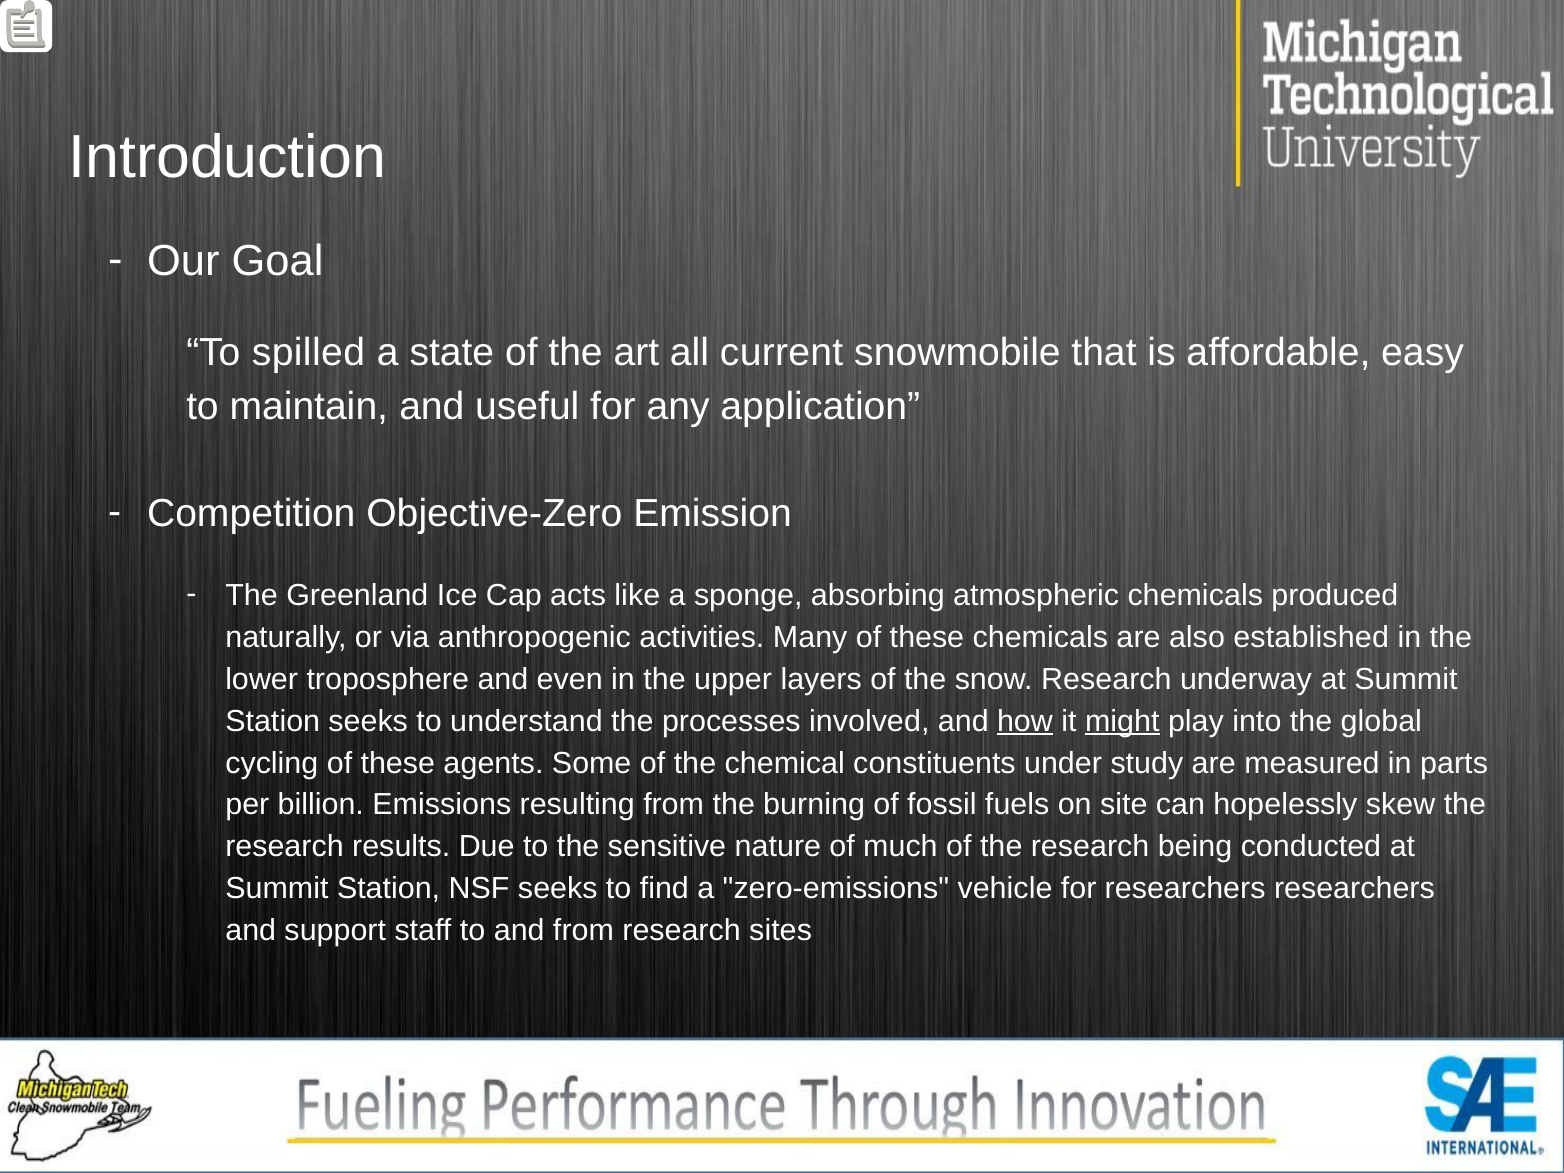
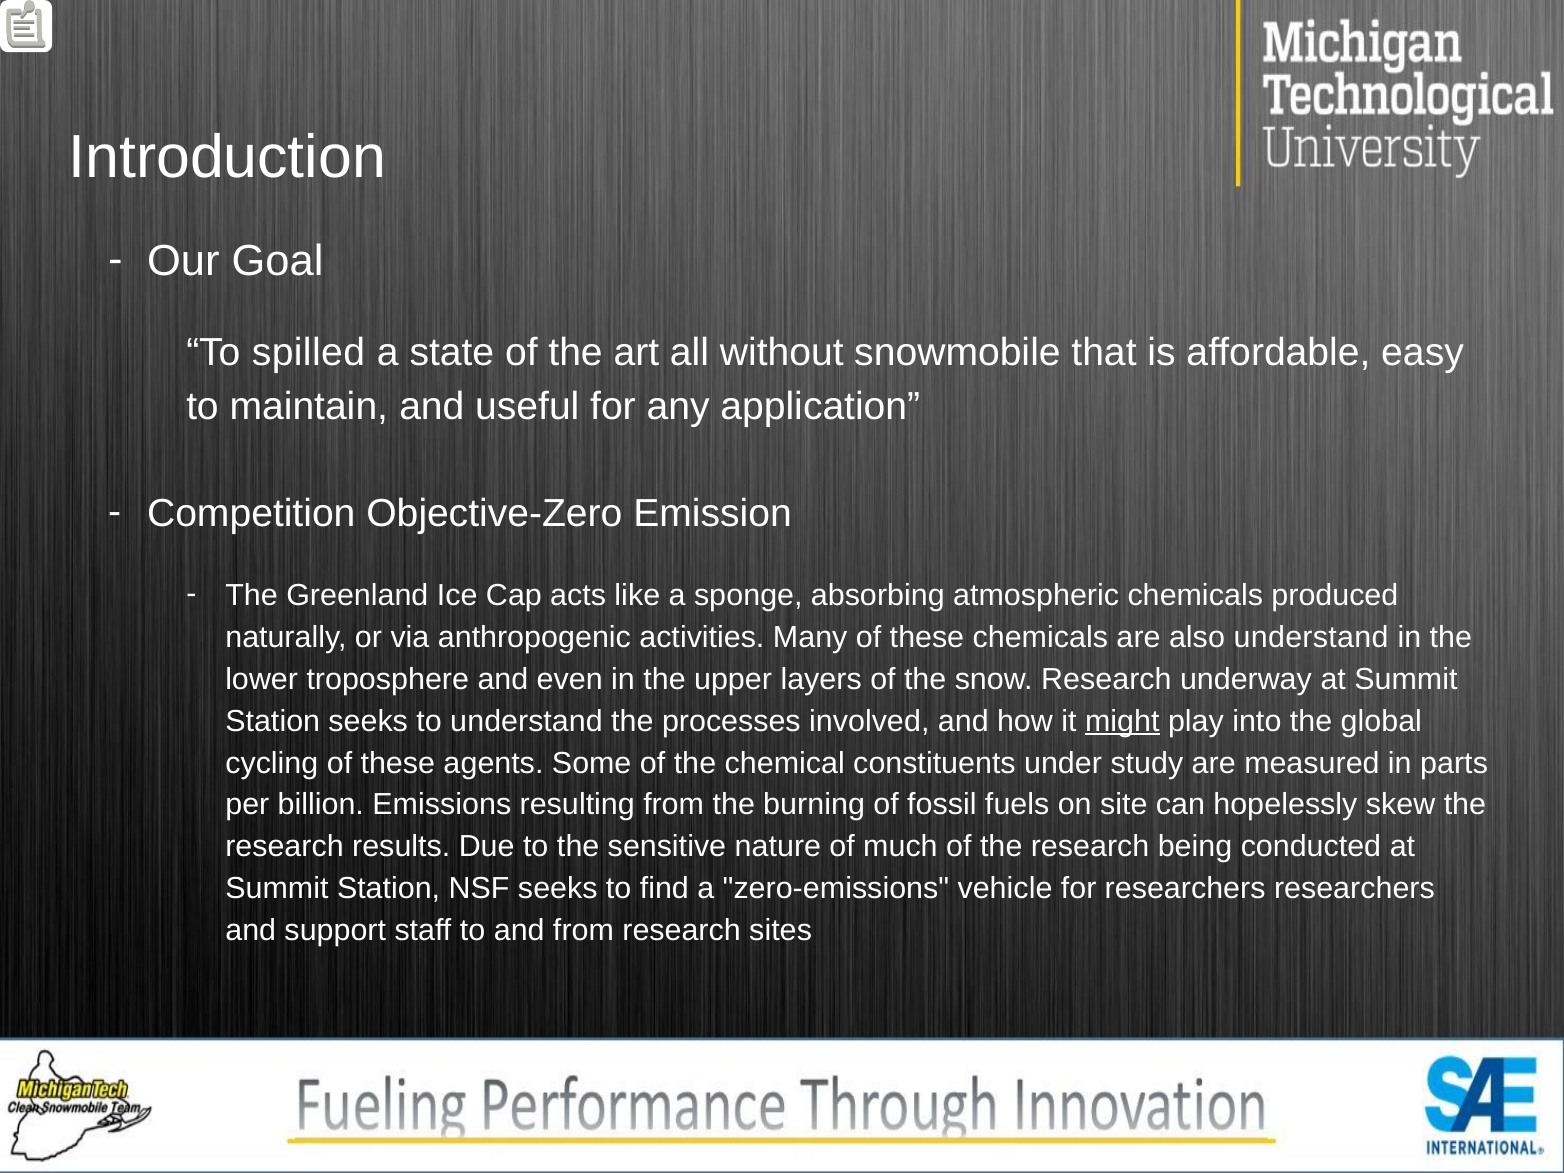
current: current -> without (782, 352)
also established: established -> understand (1311, 637)
how underline: present -> none (1025, 721)
